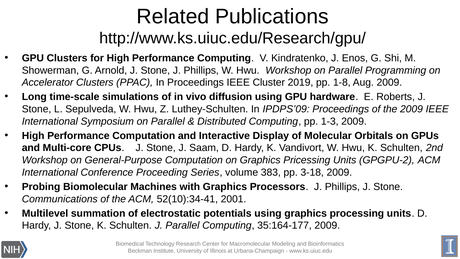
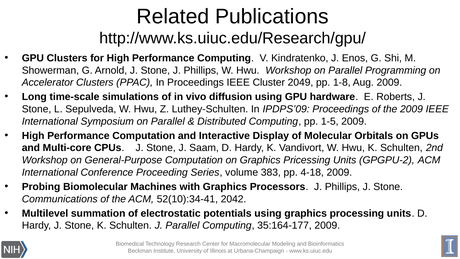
2019: 2019 -> 2049 (300, 82)
1-3: 1-3 -> 1-5 (330, 121)
3-18: 3-18 -> 4-18 (312, 172)
2001: 2001 -> 2042 (234, 199)
